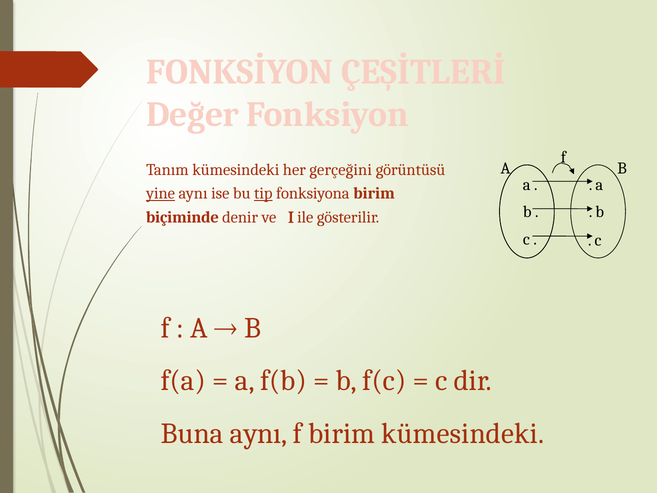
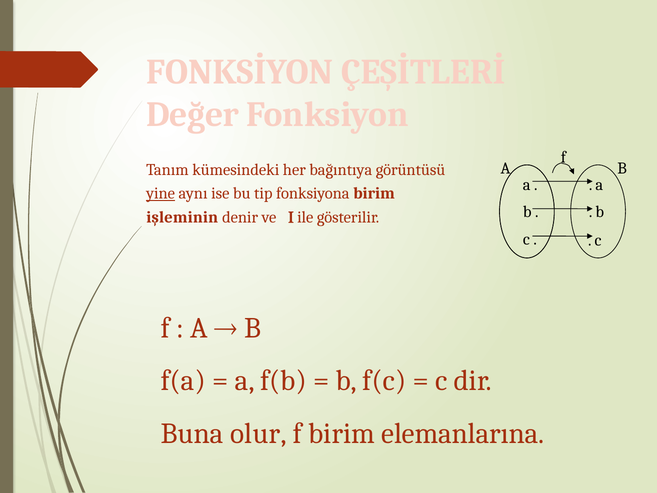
gerçeğini: gerçeğini -> bağıntıya (341, 170)
tip underline: present -> none (263, 193)
biçiminde: biçiminde -> işleminin (182, 217)
Buna aynı: aynı -> olur (258, 433)
birim kümesindeki: kümesindeki -> elemanlarına (463, 433)
